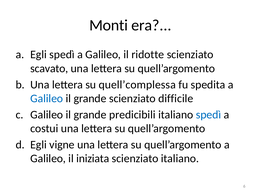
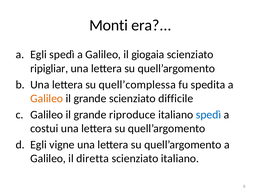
ridotte: ridotte -> giogaia (148, 55)
scavato: scavato -> ripigliar (49, 69)
Galileo colour: blue -> orange (47, 99)
predicibili: predicibili -> riproduce (132, 115)
iniziata: iniziata -> diretta (93, 159)
